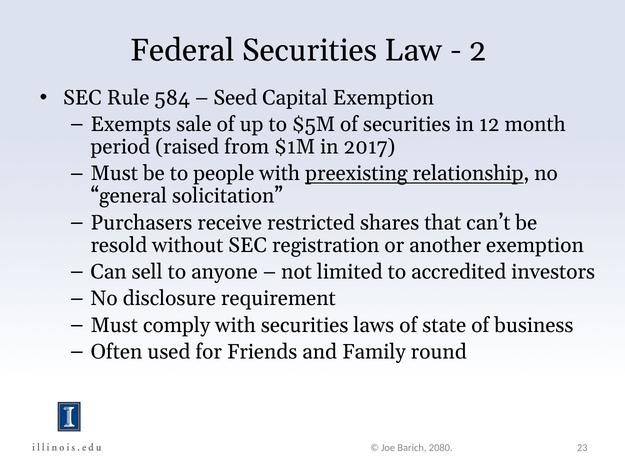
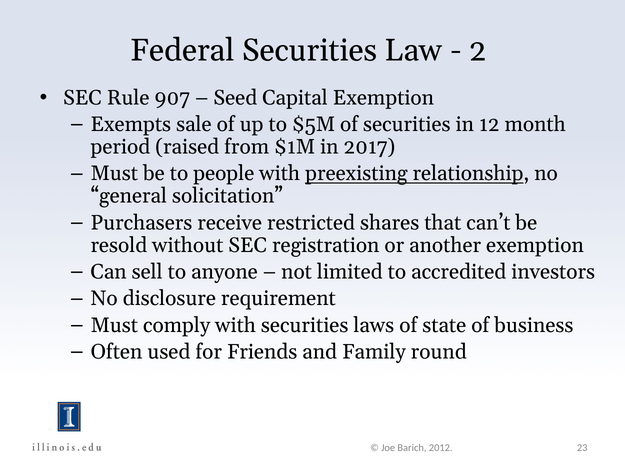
584: 584 -> 907 (172, 98)
2080: 2080 -> 2012 (441, 448)
